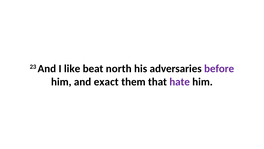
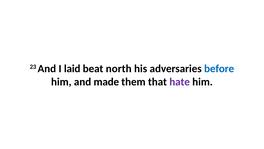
like: like -> laid (72, 68)
before colour: purple -> blue (219, 68)
exact: exact -> made (106, 82)
